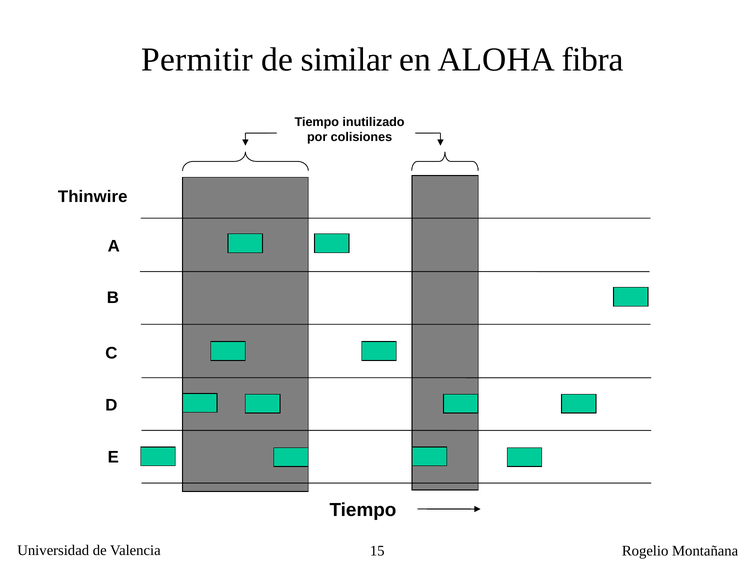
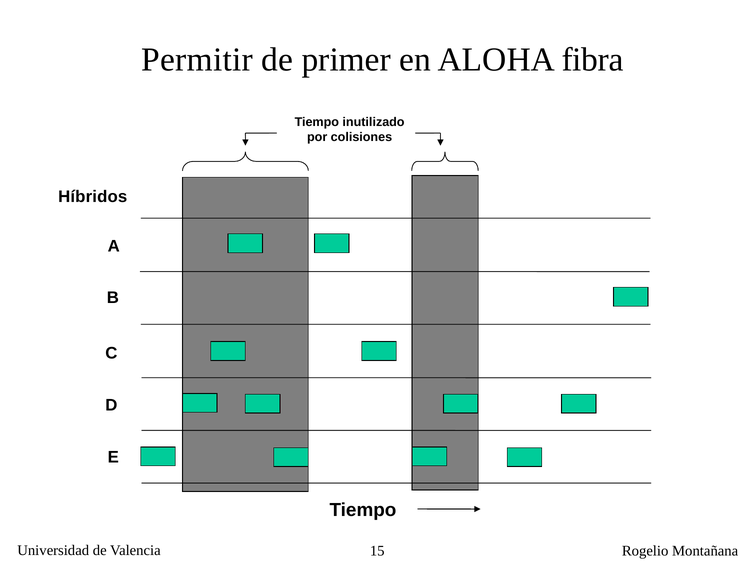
similar: similar -> primer (346, 60)
Thinwire: Thinwire -> Híbridos (93, 197)
